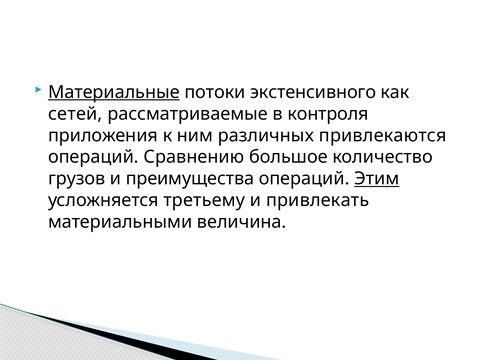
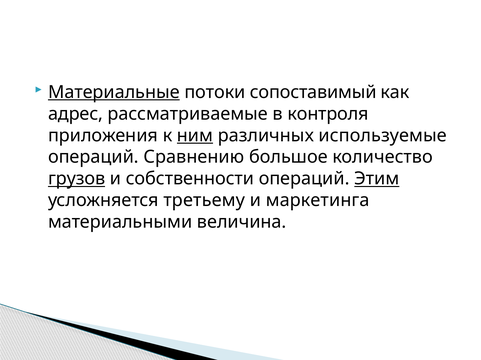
экстенсивного: экстенсивного -> сопоставимый (313, 92)
сетей: сетей -> адрес (75, 114)
ним underline: none -> present (195, 136)
привлекаются: привлекаются -> используемые (383, 136)
грузов underline: none -> present (77, 179)
преимущества: преимущества -> собственности (190, 179)
привлекать: привлекать -> маркетинга (318, 201)
